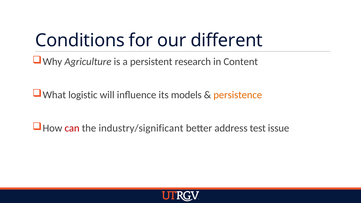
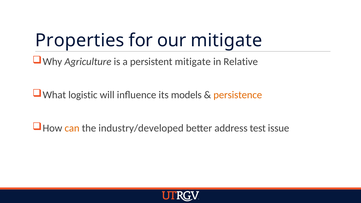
Conditions: Conditions -> Properties (80, 40)
our different: different -> mitigate (226, 40)
persistent research: research -> mitigate (193, 62)
Content: Content -> Relative (241, 62)
can colour: red -> orange (72, 128)
industry/significant: industry/significant -> industry/developed (141, 128)
